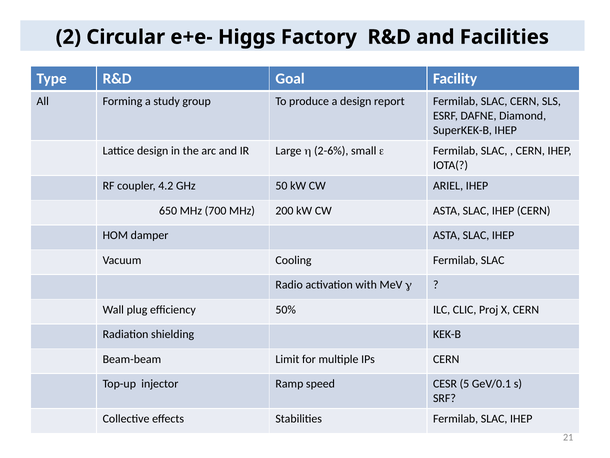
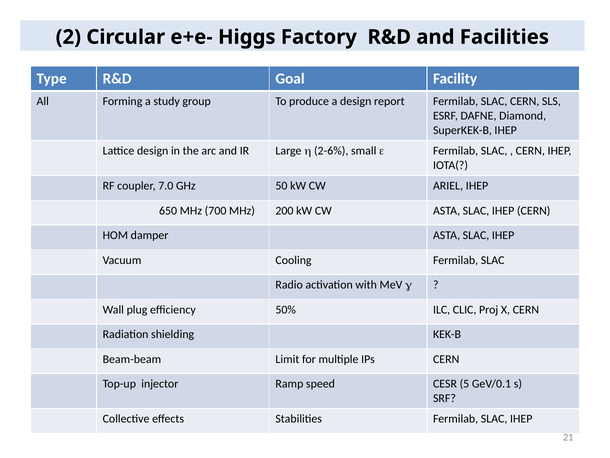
4.2: 4.2 -> 7.0 (166, 186)
